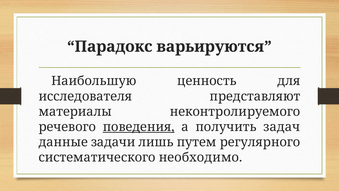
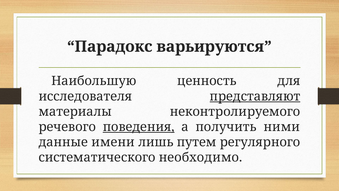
представляют underline: none -> present (255, 96)
задач: задач -> ними (282, 127)
задачи: задачи -> имени (113, 142)
